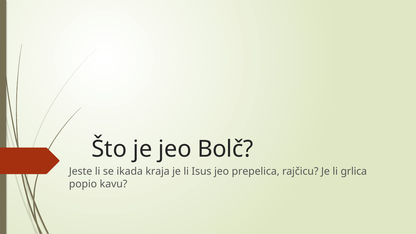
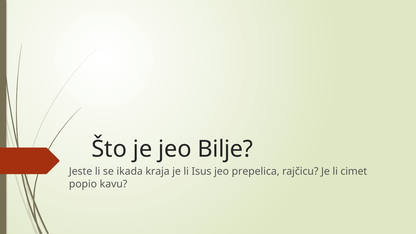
Bolč: Bolč -> Bilje (225, 149)
grlica: grlica -> cimet (354, 172)
